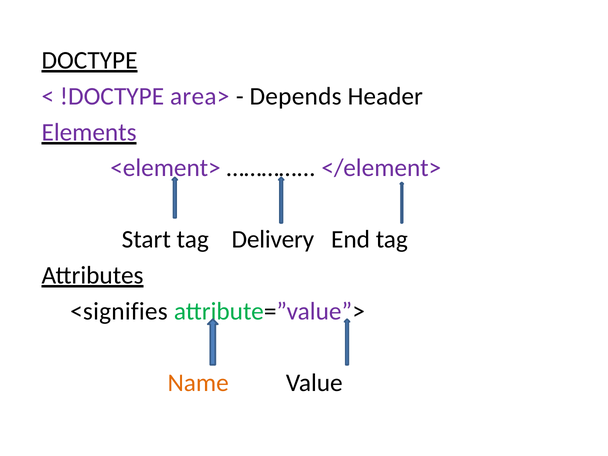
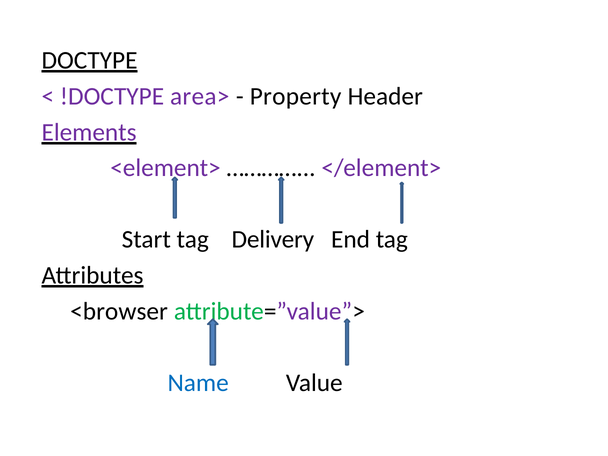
Depends: Depends -> Property (296, 96)
<signifies: <signifies -> <browser (119, 311)
Name colour: orange -> blue (198, 383)
